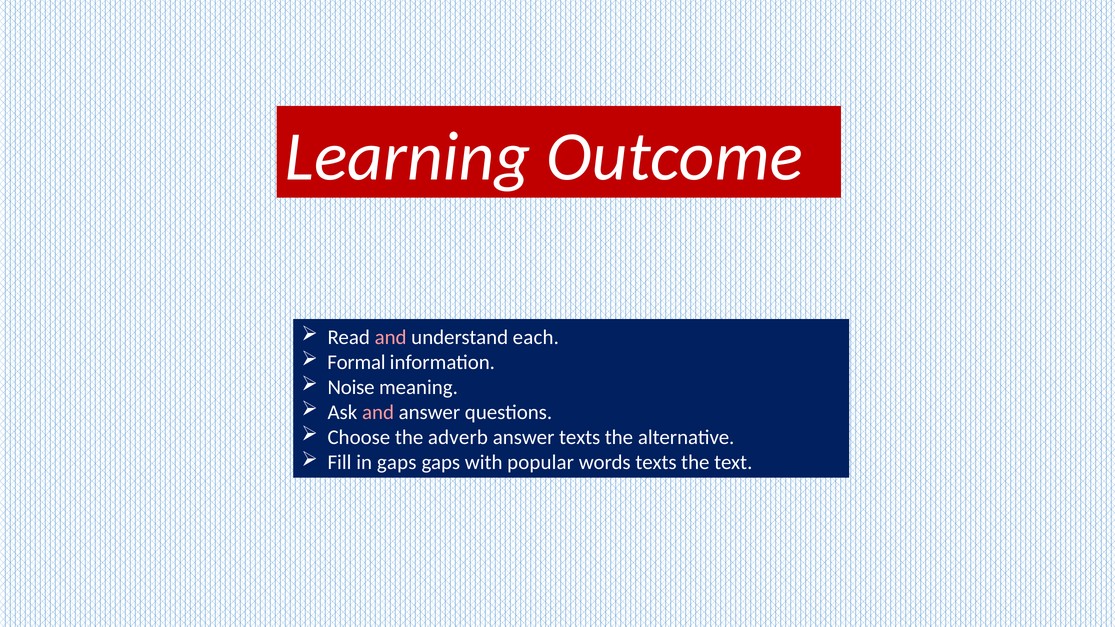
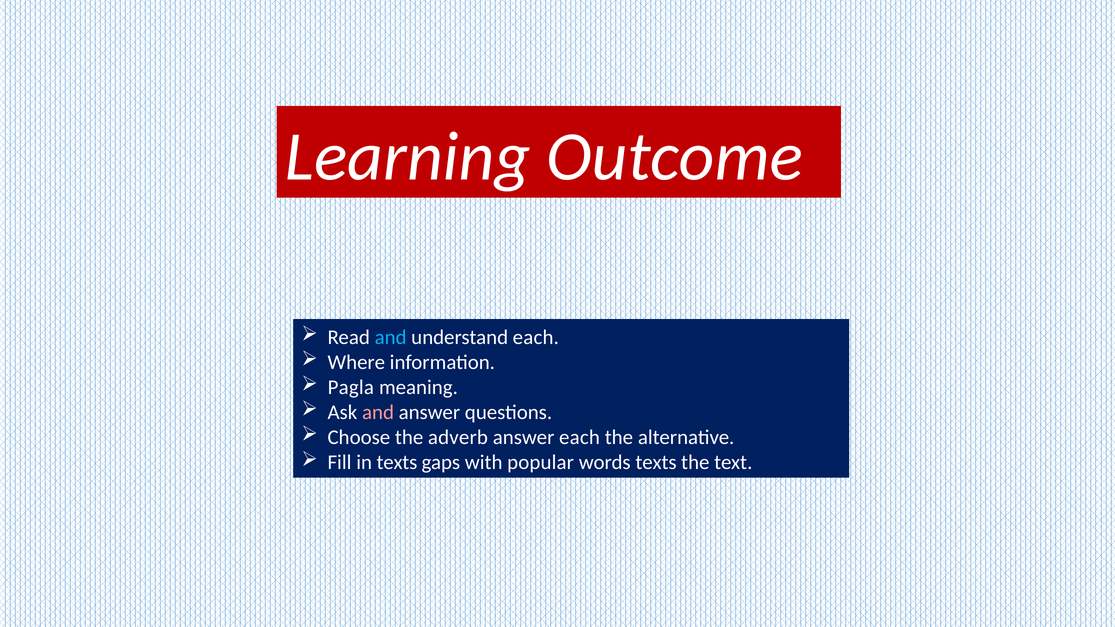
and colour: pink -> light blue (391, 337)
Formal: Formal -> Where (356, 362)
Noise: Noise -> Pagla (351, 387)
answer texts: texts -> each (580, 438)
in gaps: gaps -> texts (397, 463)
